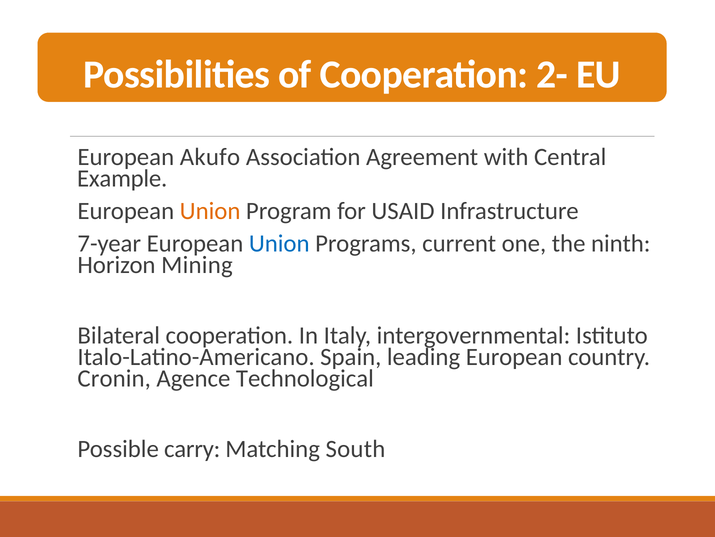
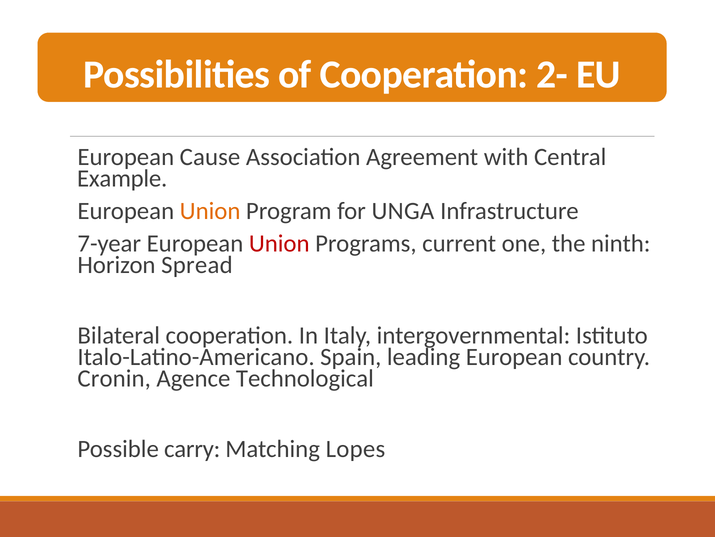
Akufo: Akufo -> Cause (210, 157)
USAID: USAID -> UNGA (403, 211)
Union colour: blue -> red (279, 243)
Mining: Mining -> Spread (197, 265)
South: South -> Lopes (355, 449)
